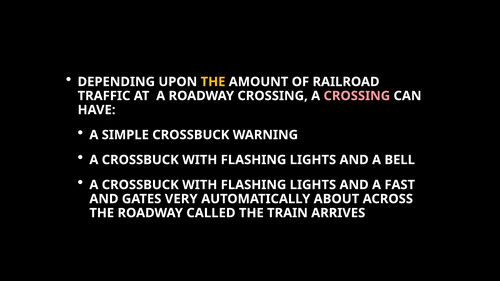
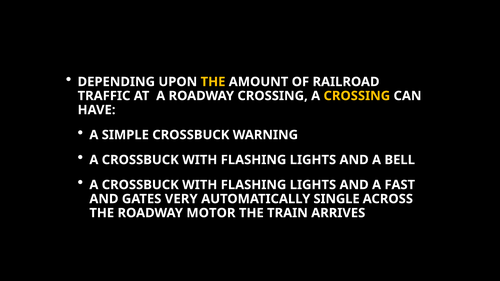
CROSSING colour: pink -> yellow (357, 96)
ABOUT: ABOUT -> SINGLE (337, 199)
CALLED: CALLED -> MOTOR (211, 213)
